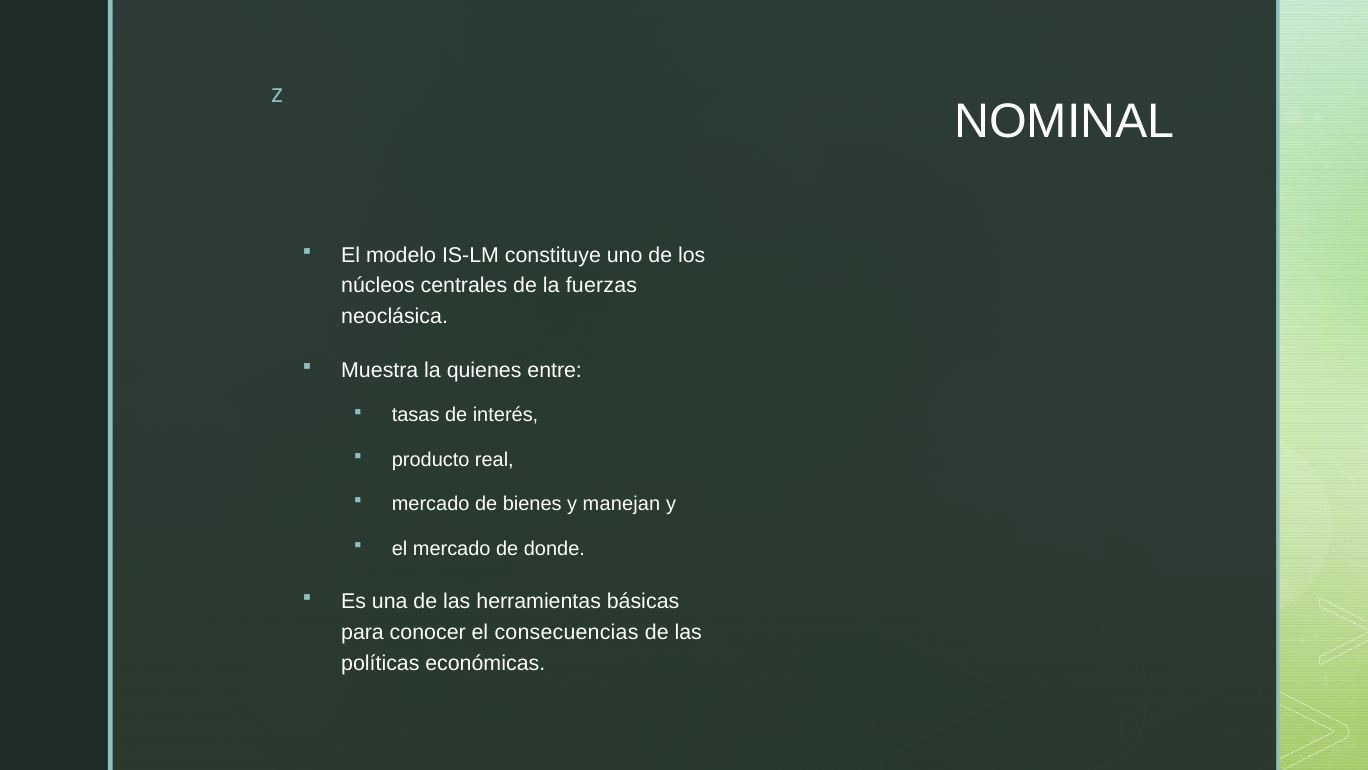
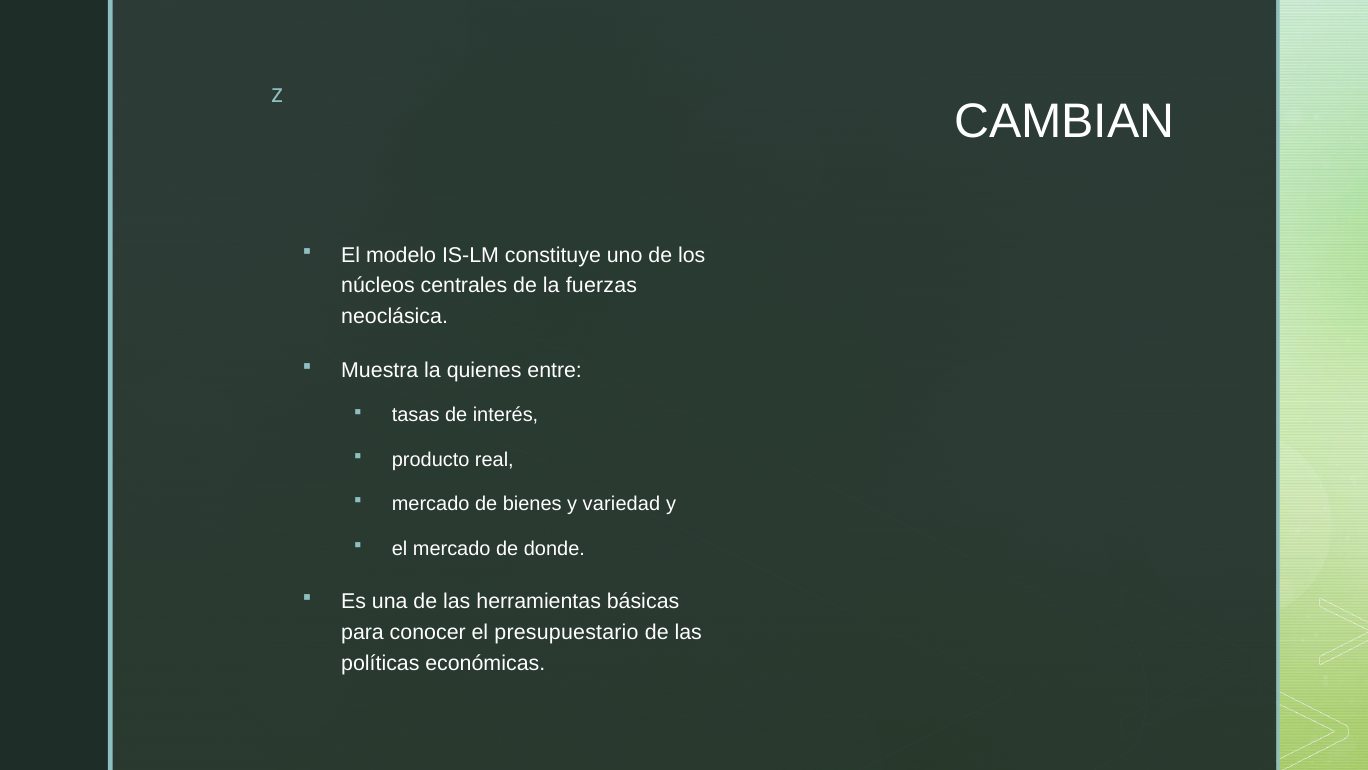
NOMINAL: NOMINAL -> CAMBIAN (1064, 121)
manejan: manejan -> variedad (622, 504)
consecuencias: consecuencias -> presupuestario (567, 632)
